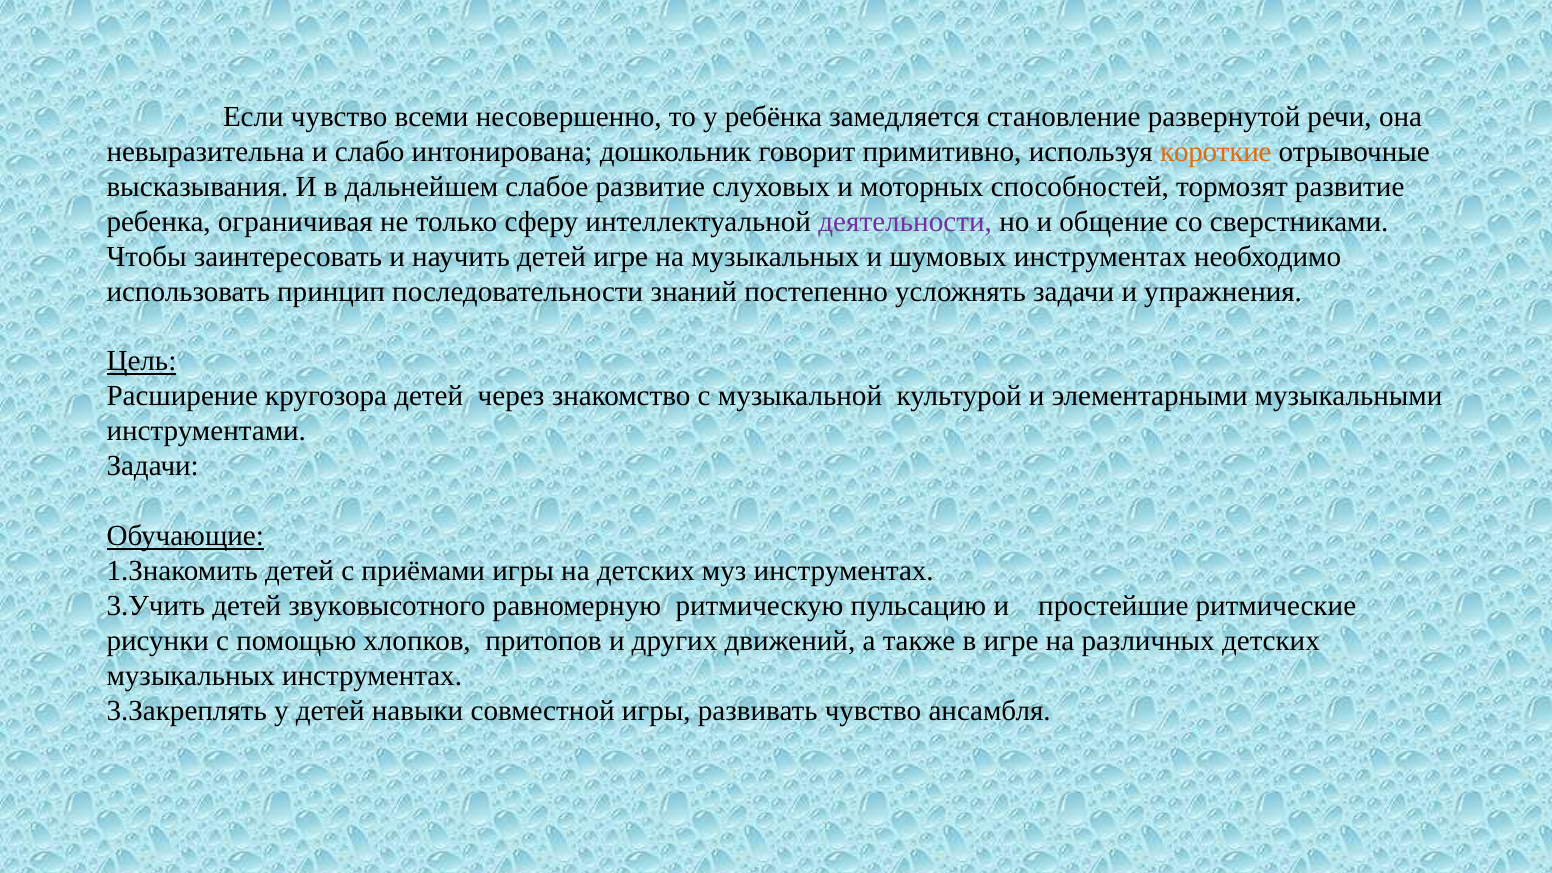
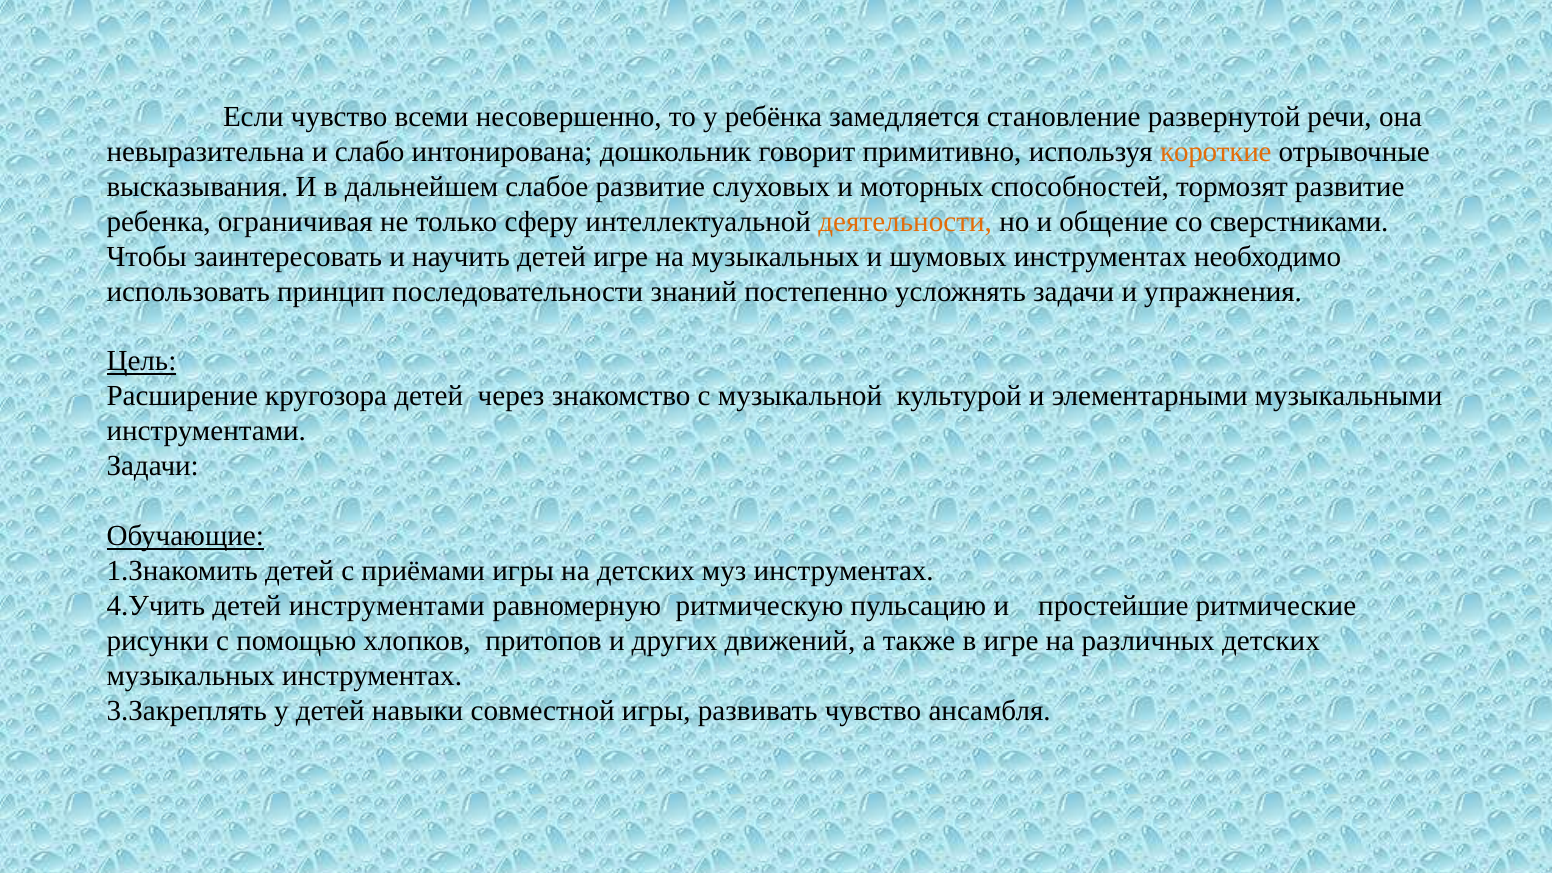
деятельности colour: purple -> orange (905, 222)
3.Учить: 3.Учить -> 4.Учить (156, 606)
детей звуковысотного: звуковысотного -> инструментами (387, 606)
